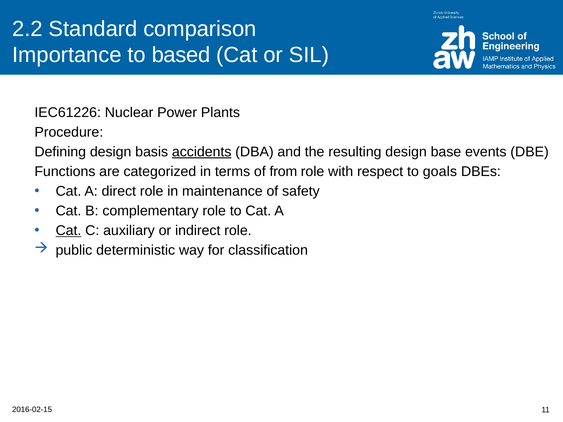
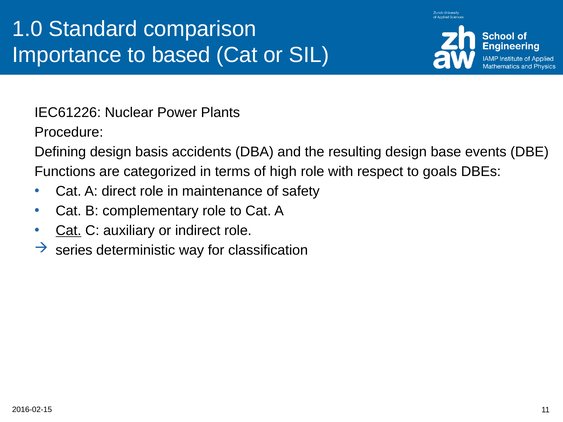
2.2: 2.2 -> 1.0 (27, 29)
accidents underline: present -> none (202, 152)
from: from -> high (283, 172)
public: public -> series (74, 250)
